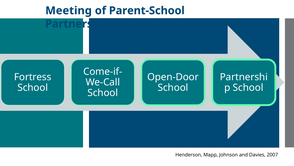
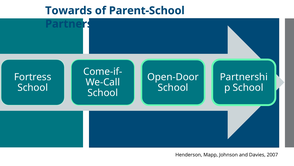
Meeting: Meeting -> Towards (69, 11)
